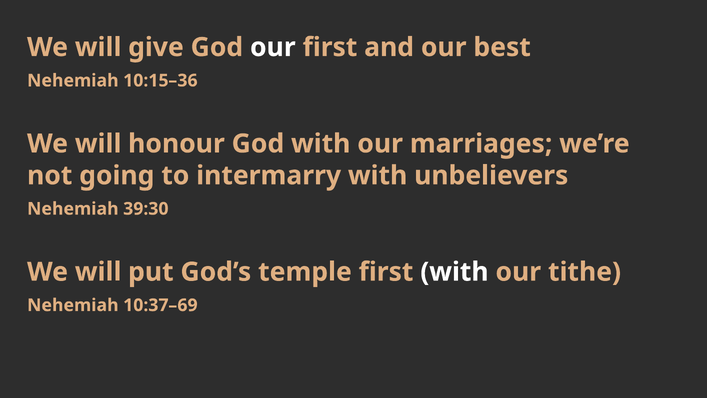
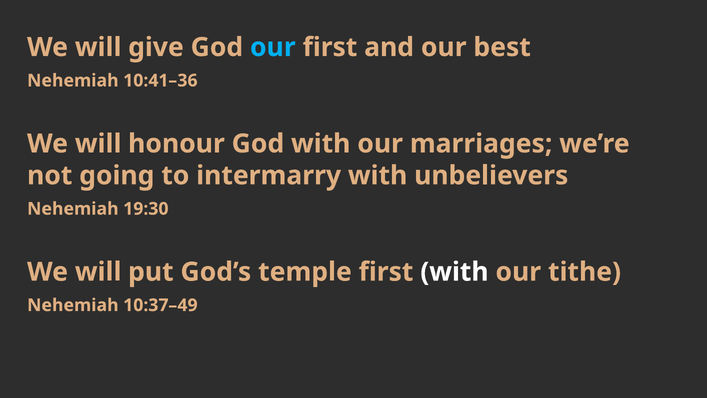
our colour: white -> light blue (273, 47)
10:15–36: 10:15–36 -> 10:41–36 (160, 81)
39:30: 39:30 -> 19:30 (146, 209)
10:37–69: 10:37–69 -> 10:37–49 (160, 305)
